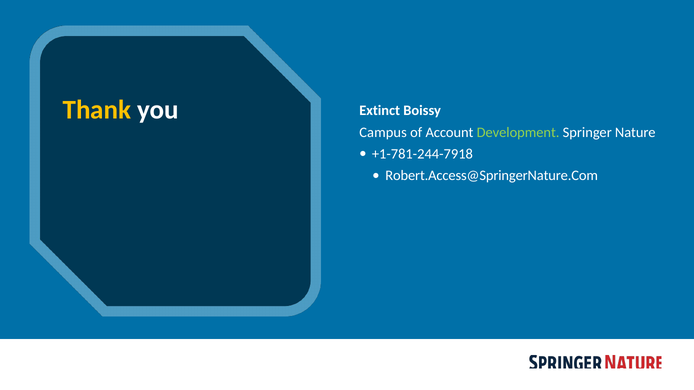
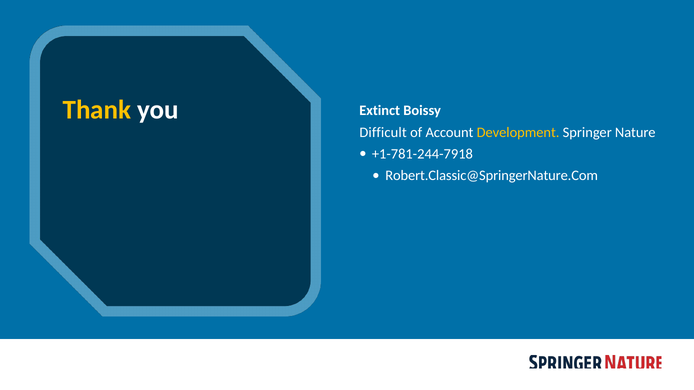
Campus: Campus -> Difficult (383, 132)
Development colour: light green -> yellow (518, 132)
Robert.Access@SpringerNature.Com: Robert.Access@SpringerNature.Com -> Robert.Classic@SpringerNature.Com (492, 176)
